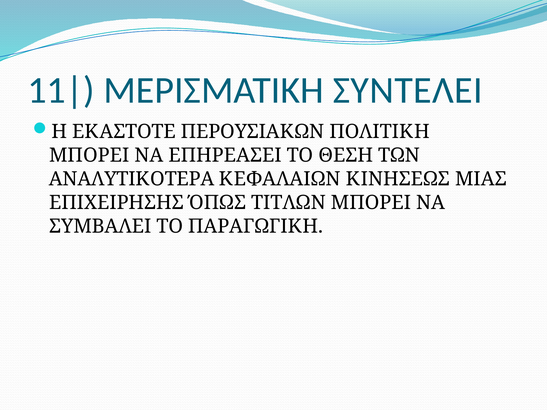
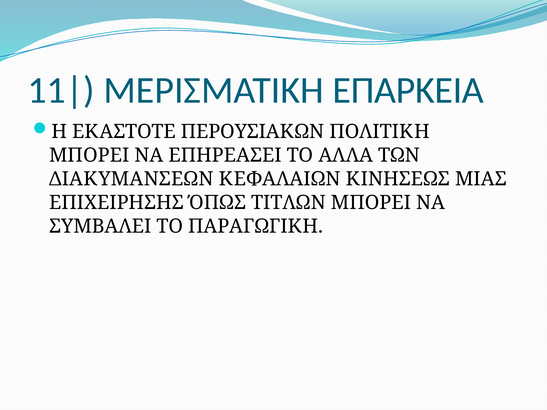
ΣΥΝΤΕΛΕΙ: ΣΥΝΤΕΛΕΙ -> ΕΠΑΡΚΕΙΑ (408, 90)
ΘΕΣΗ: ΘΕΣΗ -> ΑΛΛΑ (346, 155)
ΑΝΑΛΥΤΙΚΟΤΕΡΑ: ΑΝΑΛΥΤΙΚΟΤΕΡΑ -> ΔΙΑΚΥΜΑΝΣΕΩΝ (131, 179)
